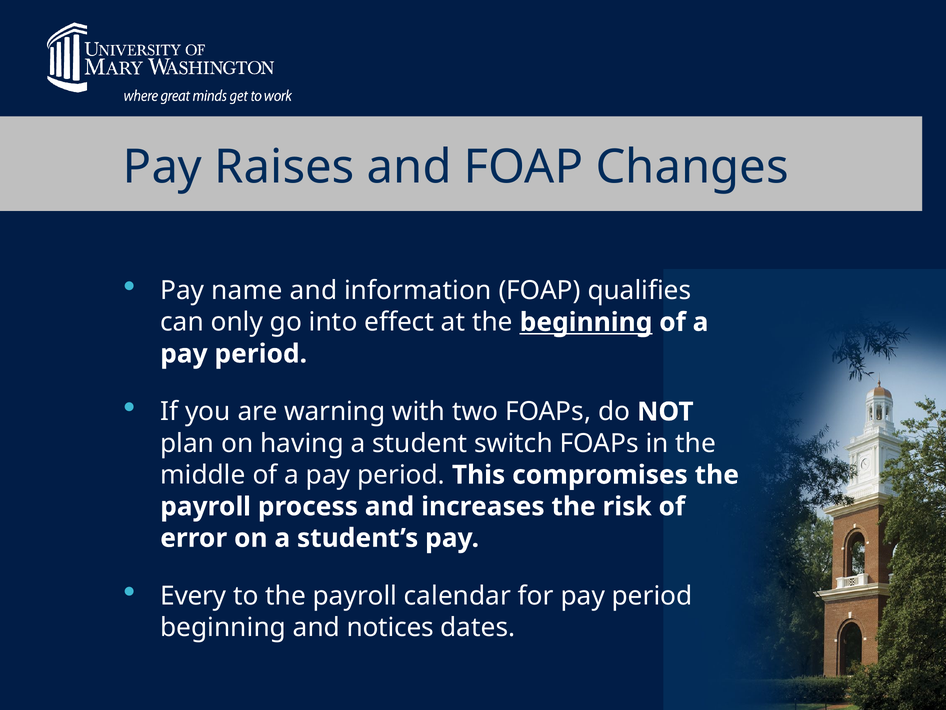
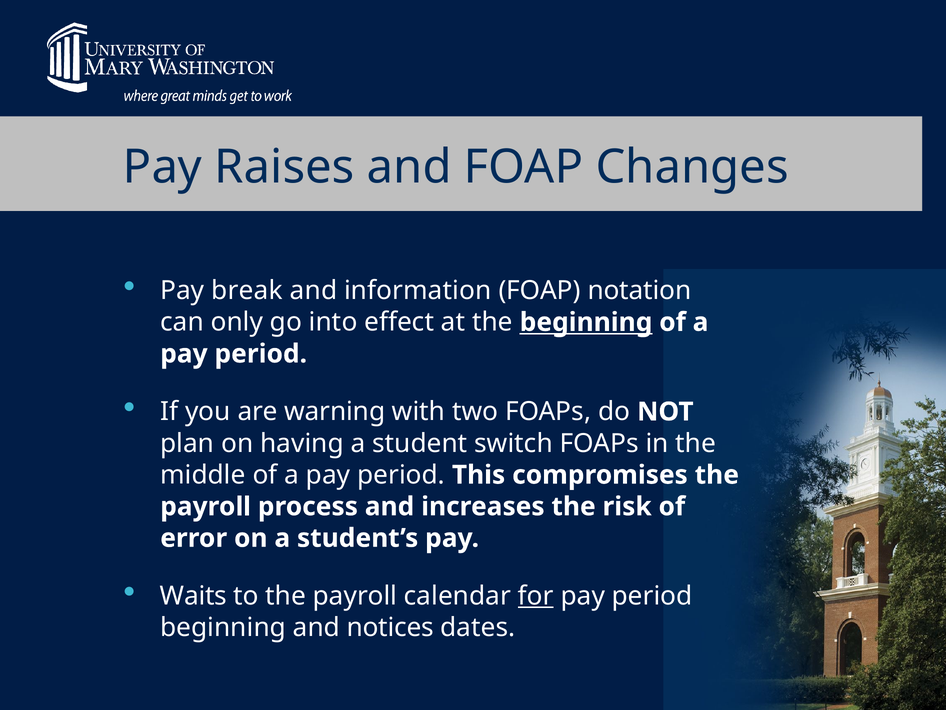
name: name -> break (247, 290)
qualifies: qualifies -> notation (639, 290)
Every: Every -> Waits (193, 596)
for underline: none -> present (536, 596)
